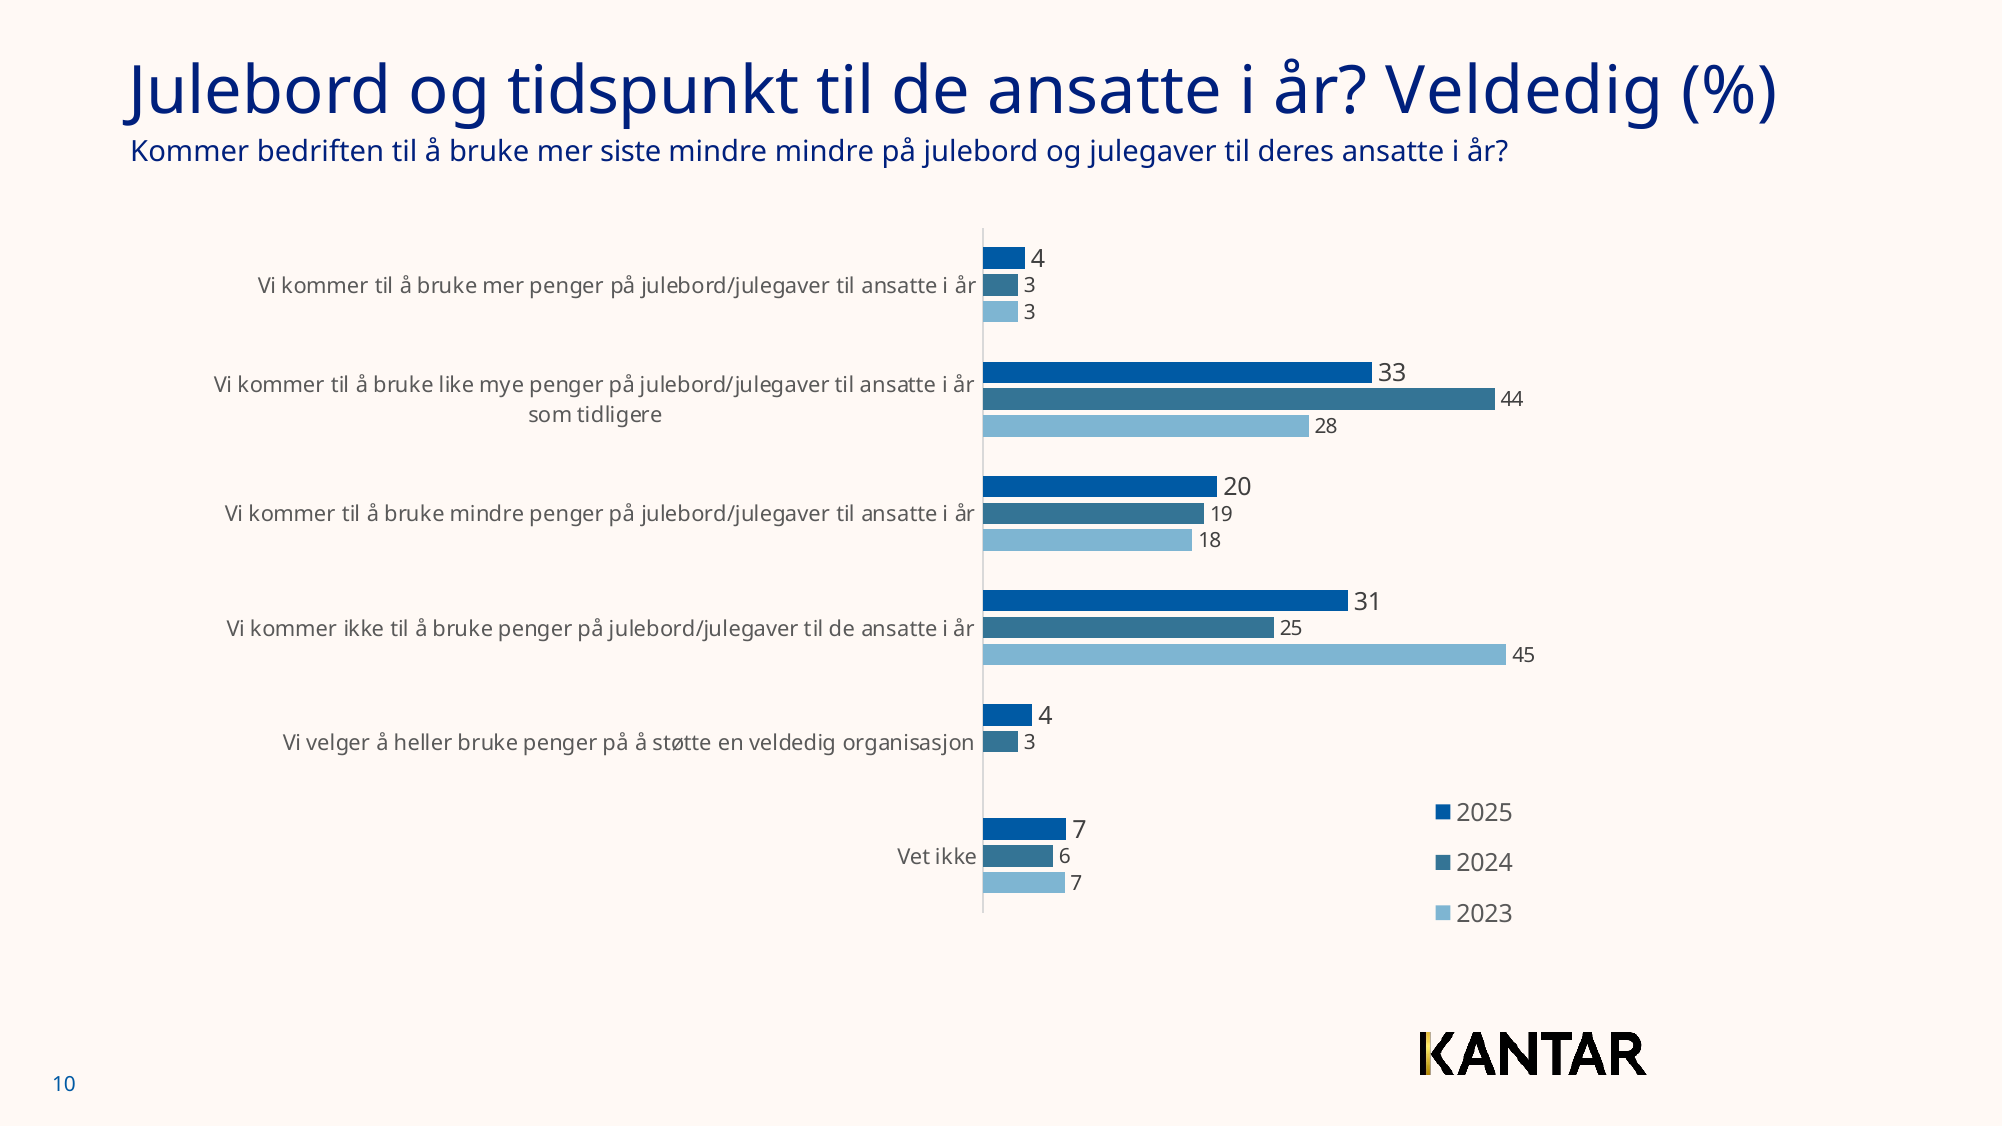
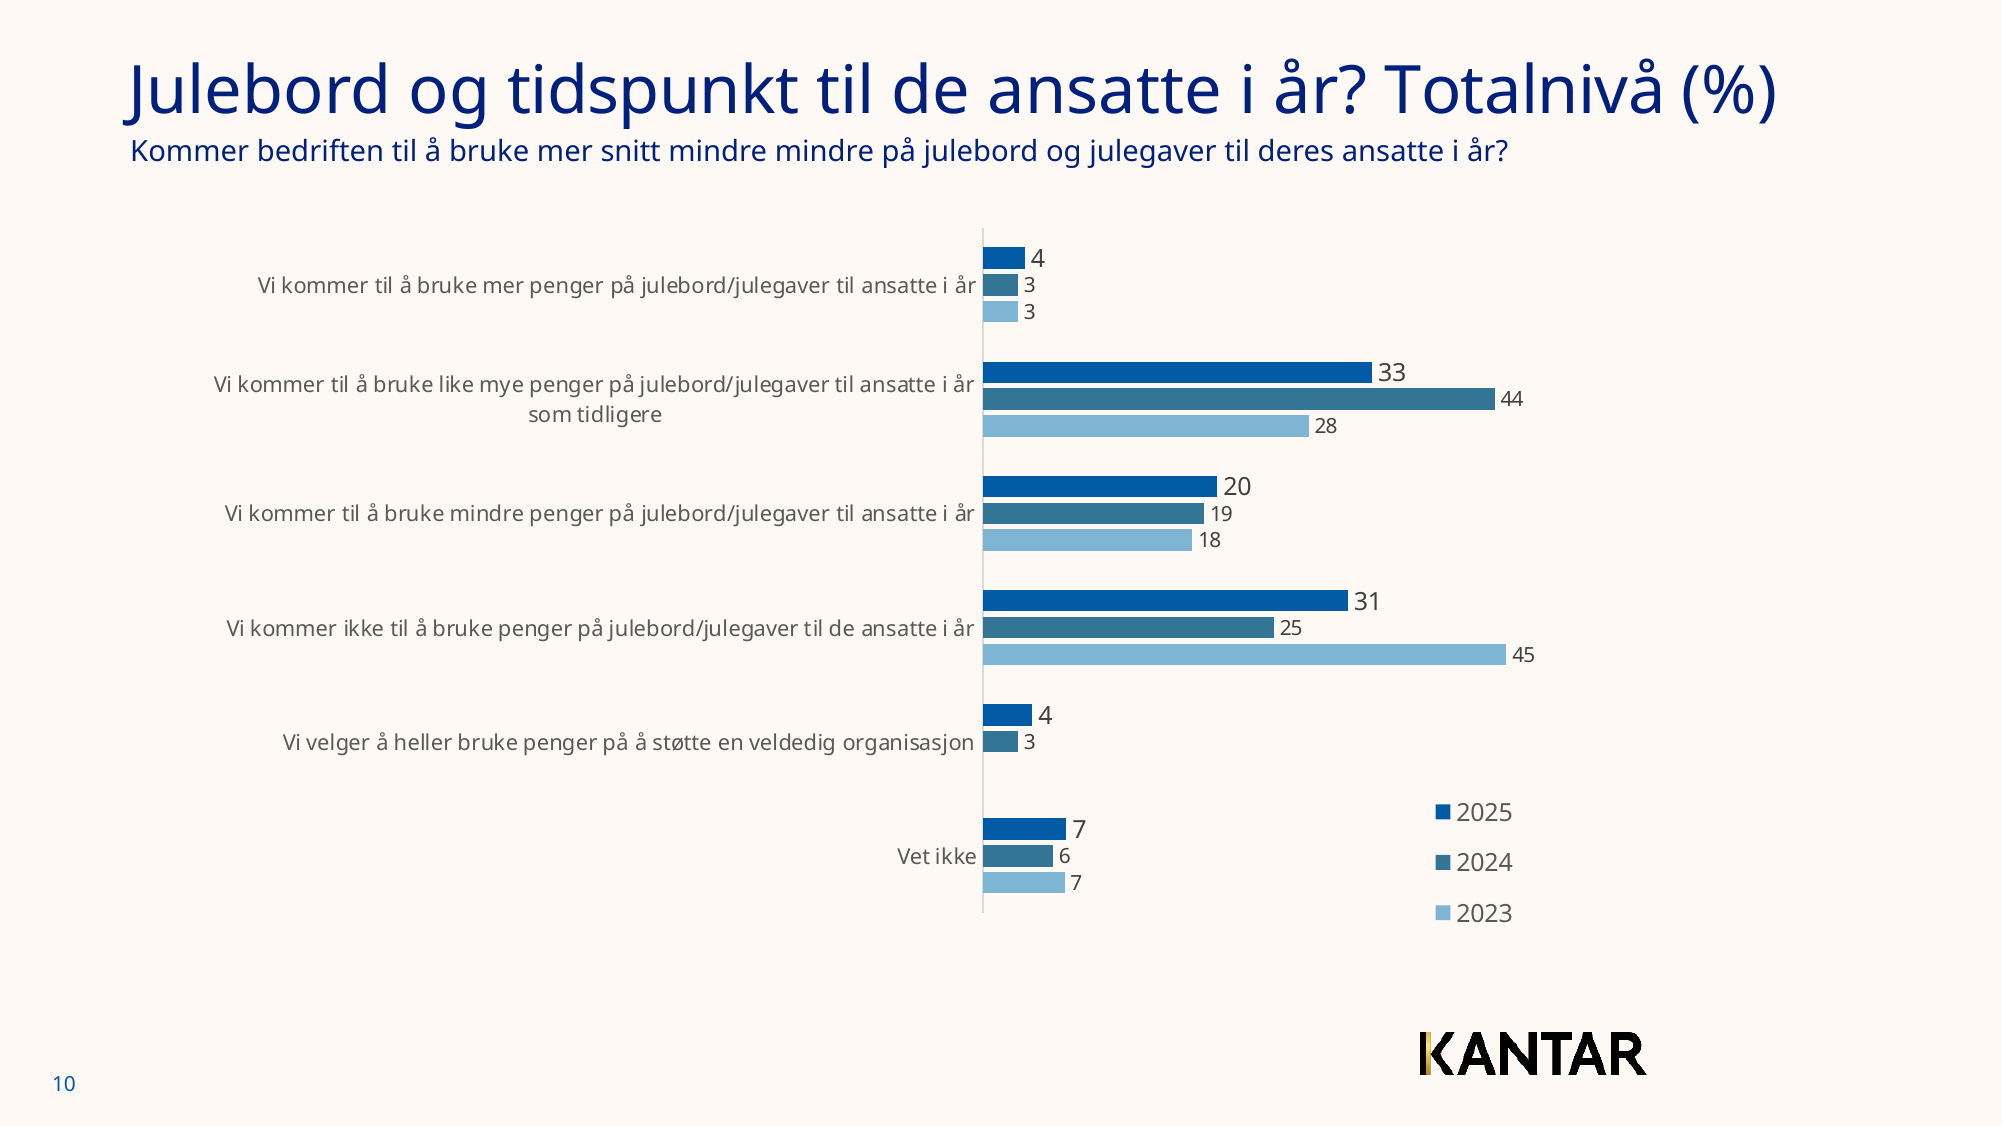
år Veldedig: Veldedig -> Totalnivå (1525, 91)
siste: siste -> snitt (631, 152)
